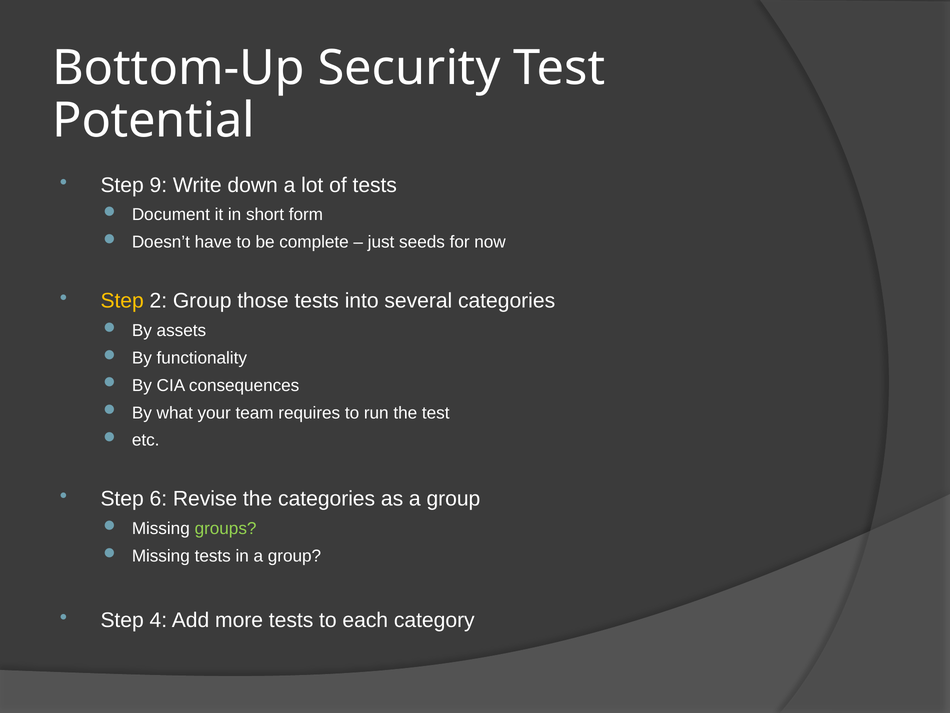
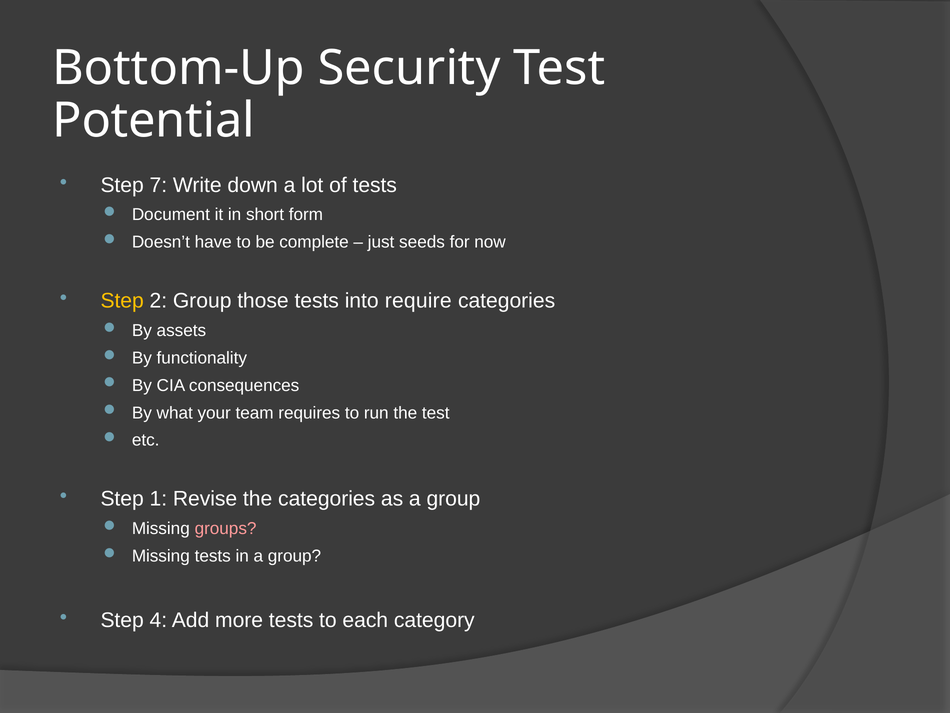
9: 9 -> 7 (158, 185)
several: several -> require (418, 301)
6: 6 -> 1 (158, 499)
groups colour: light green -> pink (226, 528)
